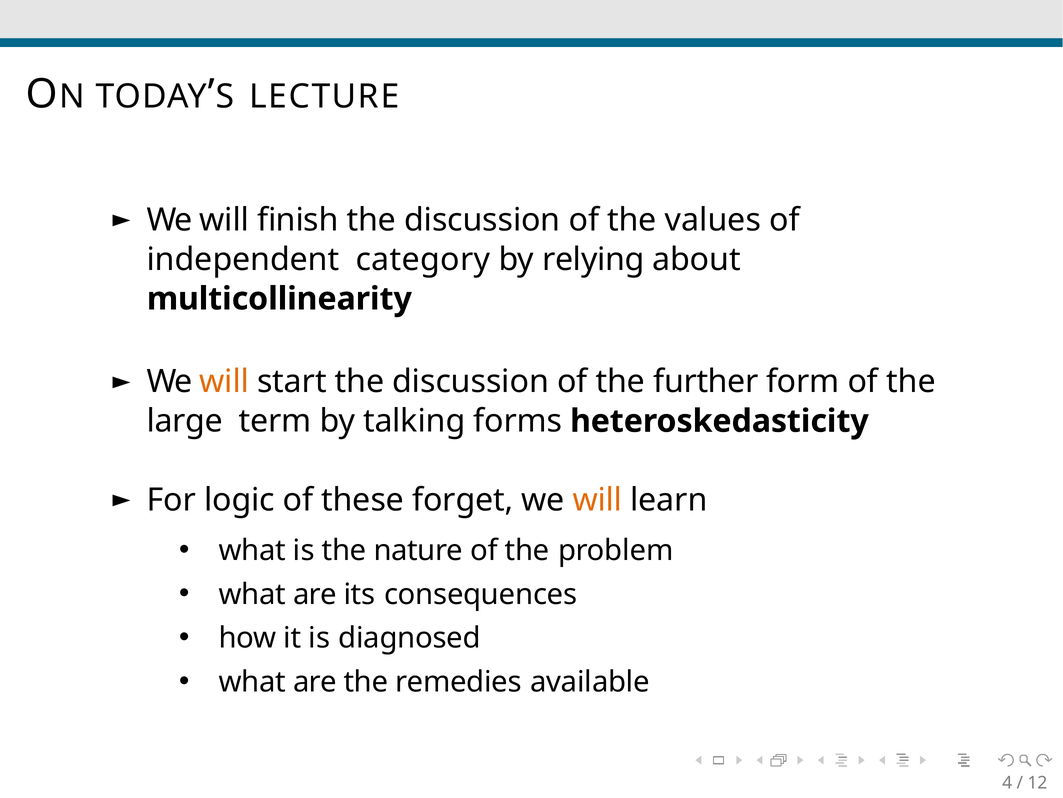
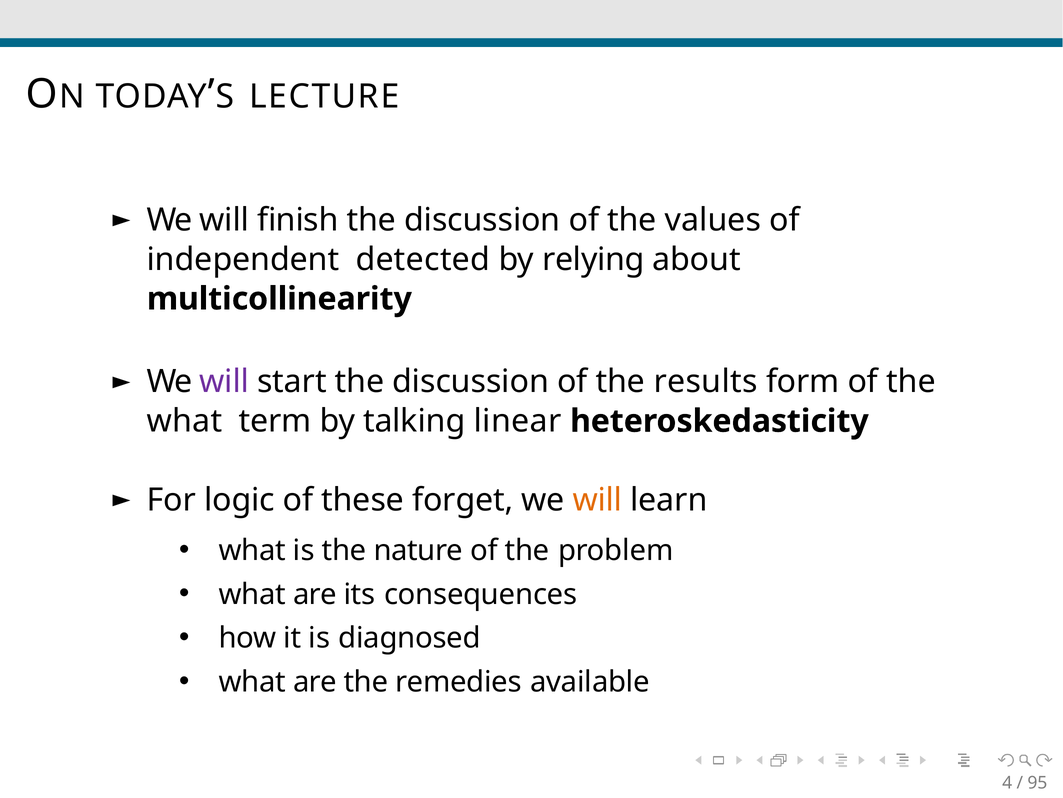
category: category -> detected (423, 259)
will colour: orange -> purple (224, 382)
further: further -> results (706, 382)
large: large -> what (185, 421)
forms: forms -> linear (518, 421)
12: 12 -> 95 (1037, 783)
